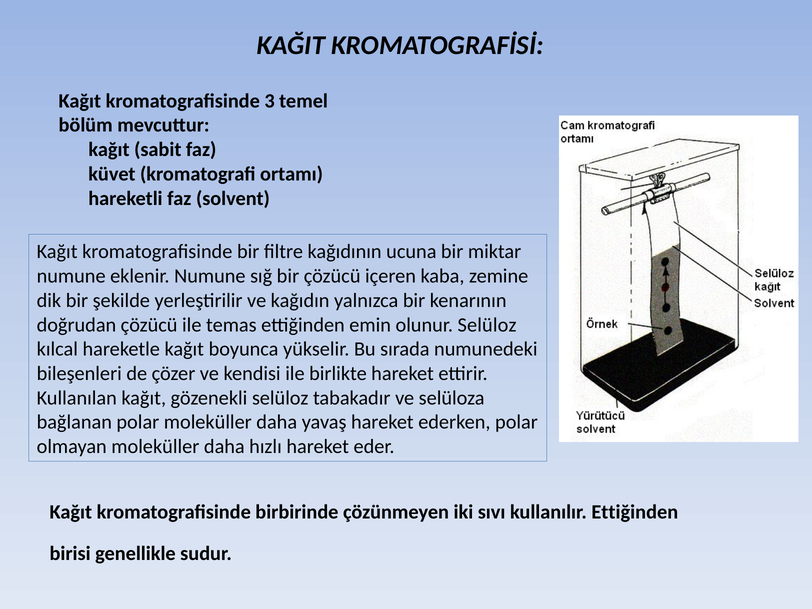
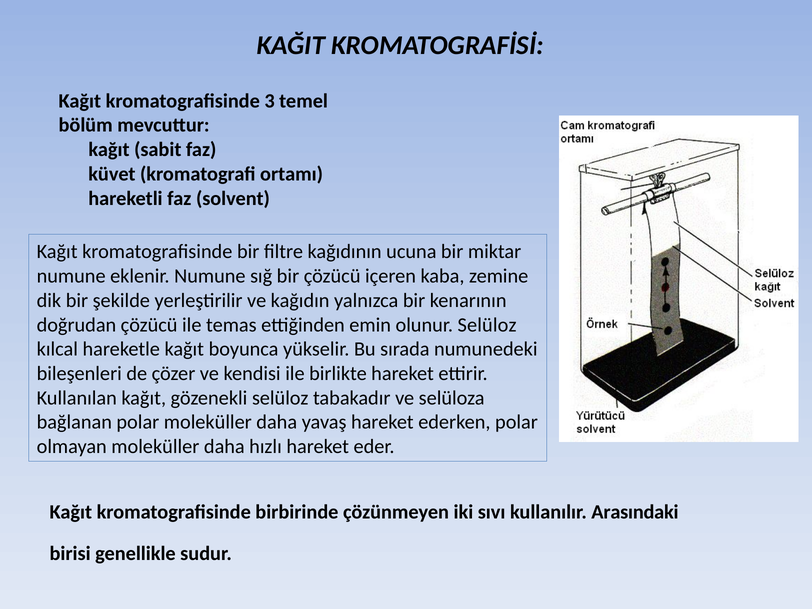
kullanılır Ettiğinden: Ettiğinden -> Arasındaki (635, 512)
